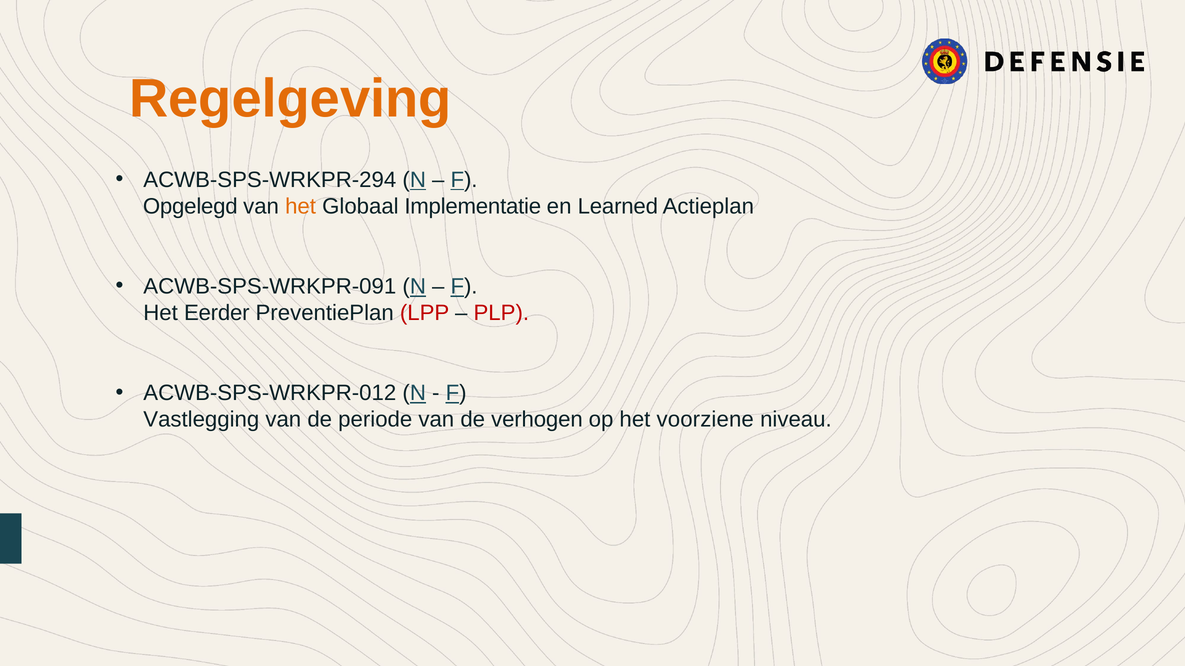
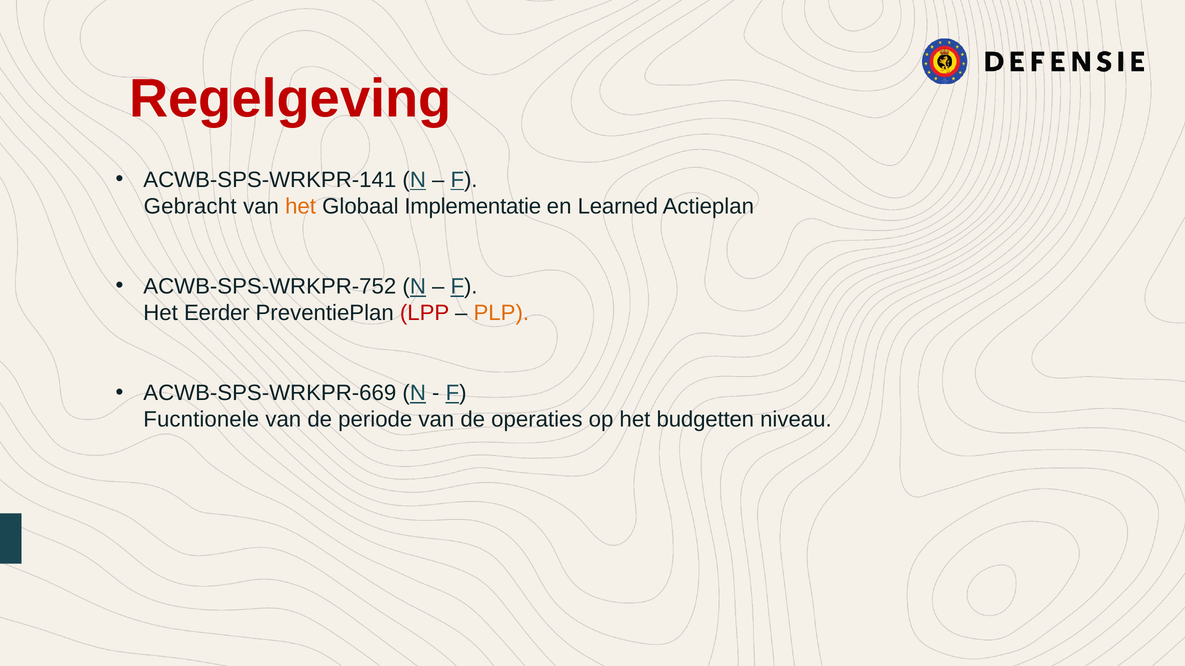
Regelgeving colour: orange -> red (290, 99)
ACWB-SPS-WRKPR-294: ACWB-SPS-WRKPR-294 -> ACWB-SPS-WRKPR-141 (270, 180)
Opgelegd: Opgelegd -> Gebracht (190, 207)
ACWB-SPS-WRKPR-091: ACWB-SPS-WRKPR-091 -> ACWB-SPS-WRKPR-752 (270, 287)
PLP colour: red -> orange (501, 313)
ACWB-SPS-WRKPR-012: ACWB-SPS-WRKPR-012 -> ACWB-SPS-WRKPR-669 (270, 393)
Vastlegging: Vastlegging -> Fucntionele (201, 420)
verhogen: verhogen -> operaties (537, 420)
voorziene: voorziene -> budgetten (705, 420)
